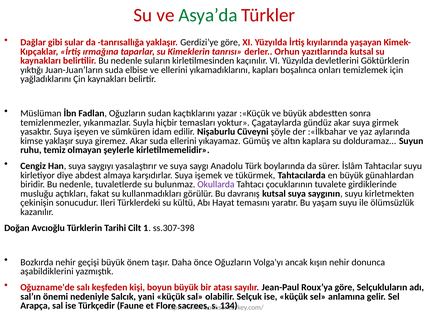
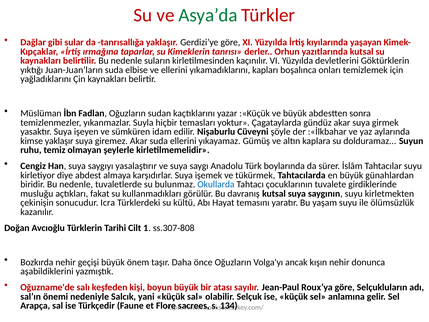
Okullarda colour: purple -> blue (216, 184)
Ileri: Ileri -> Icra (108, 203)
ss.307-398: ss.307-398 -> ss.307-808 (174, 228)
